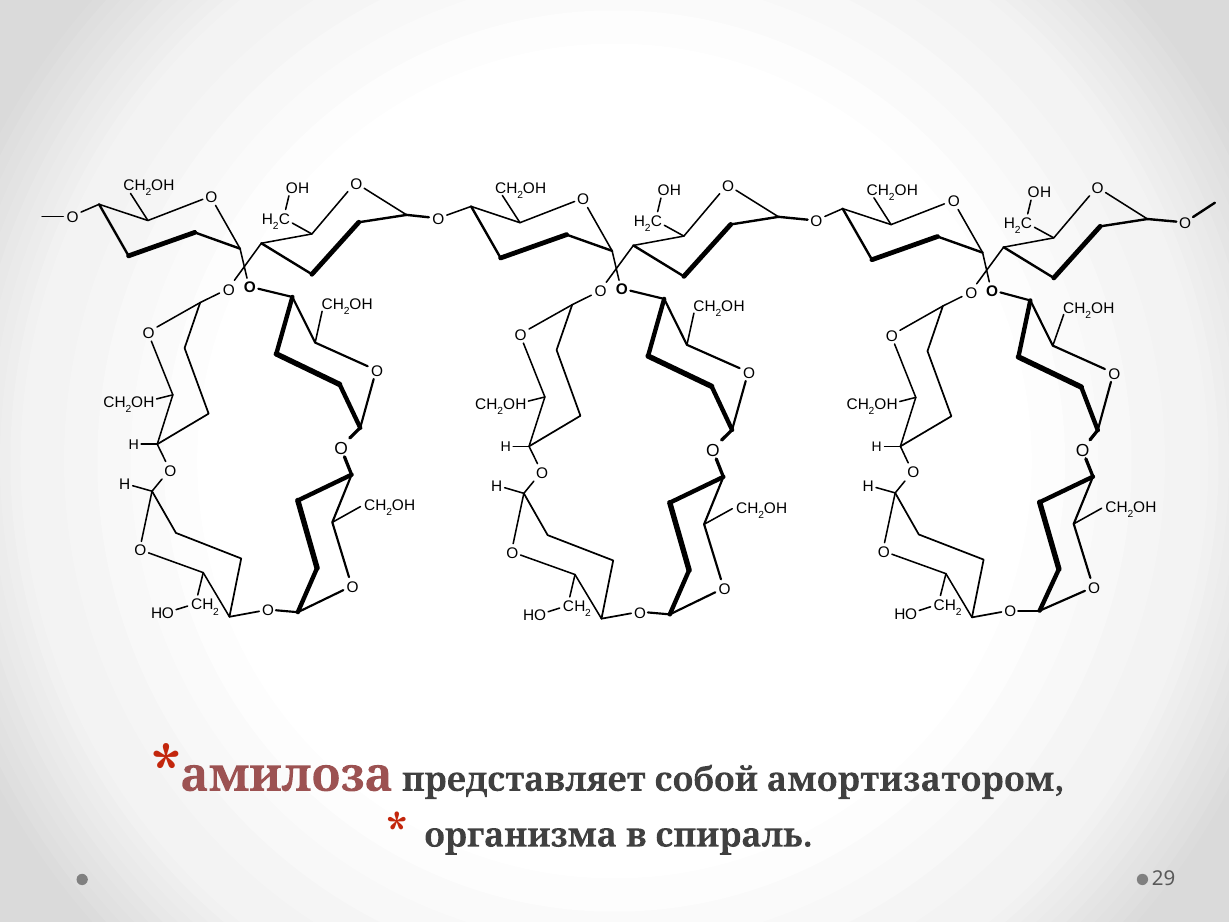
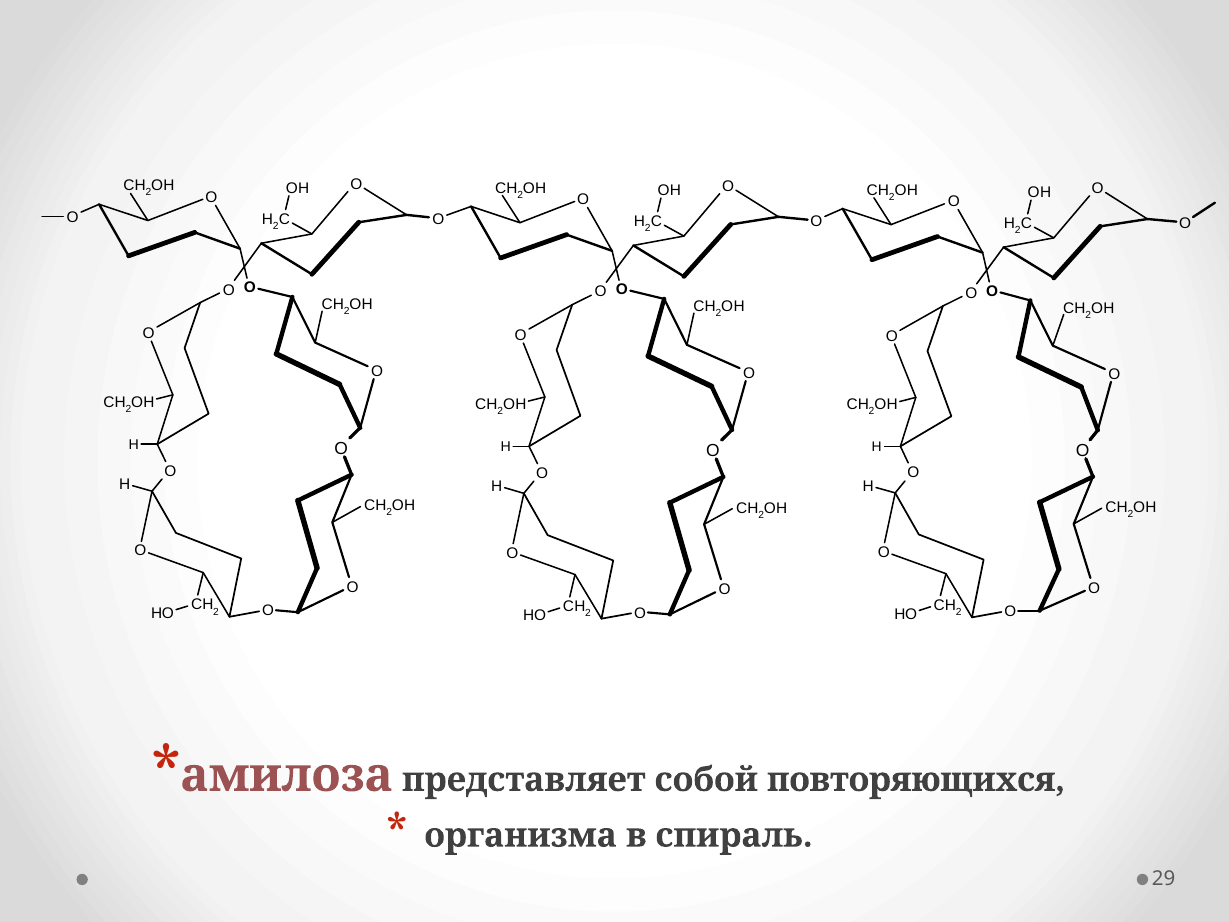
амортизатором: амортизатором -> повторяющихся (916, 779)
